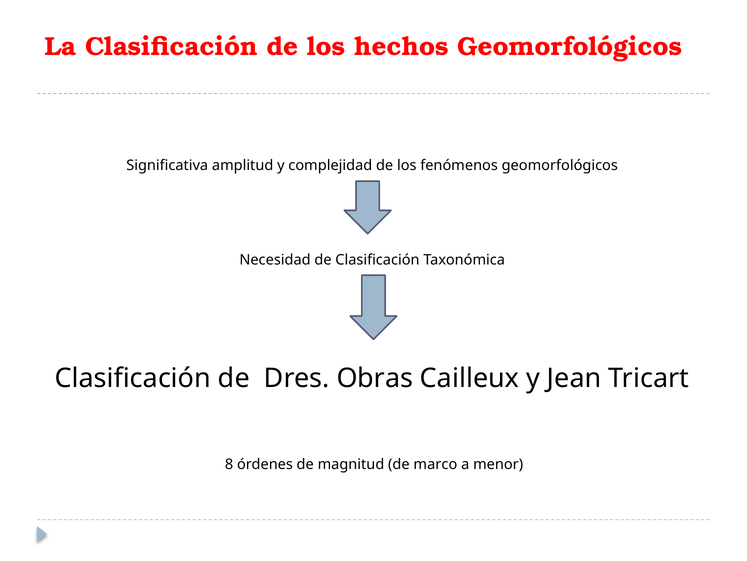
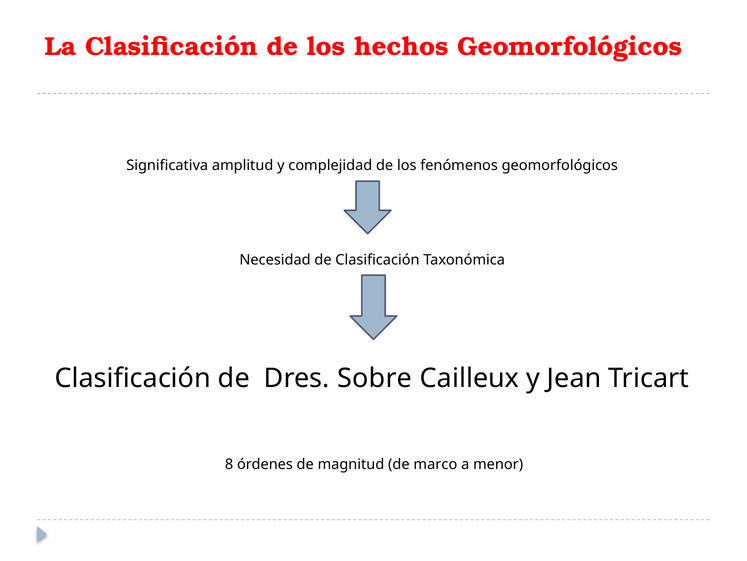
Obras: Obras -> Sobre (375, 378)
